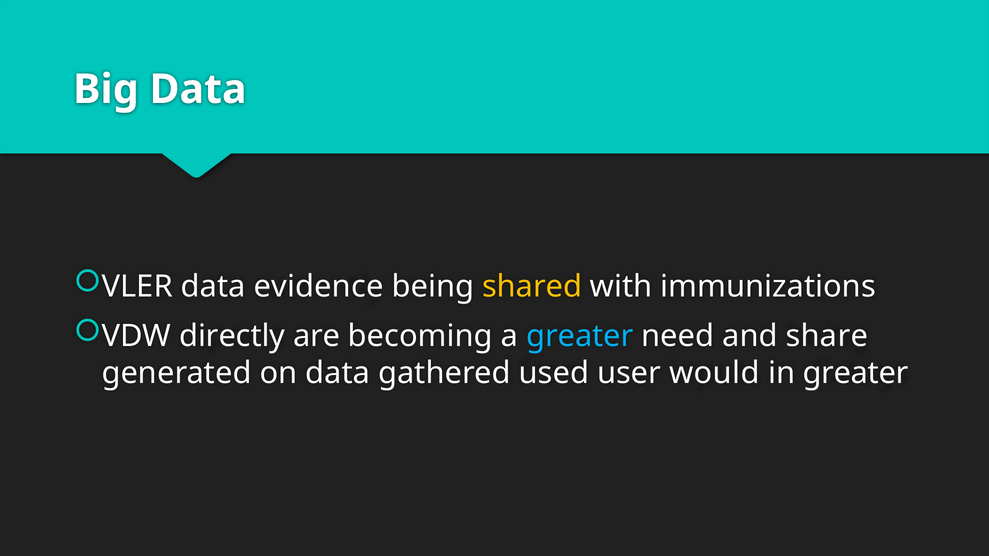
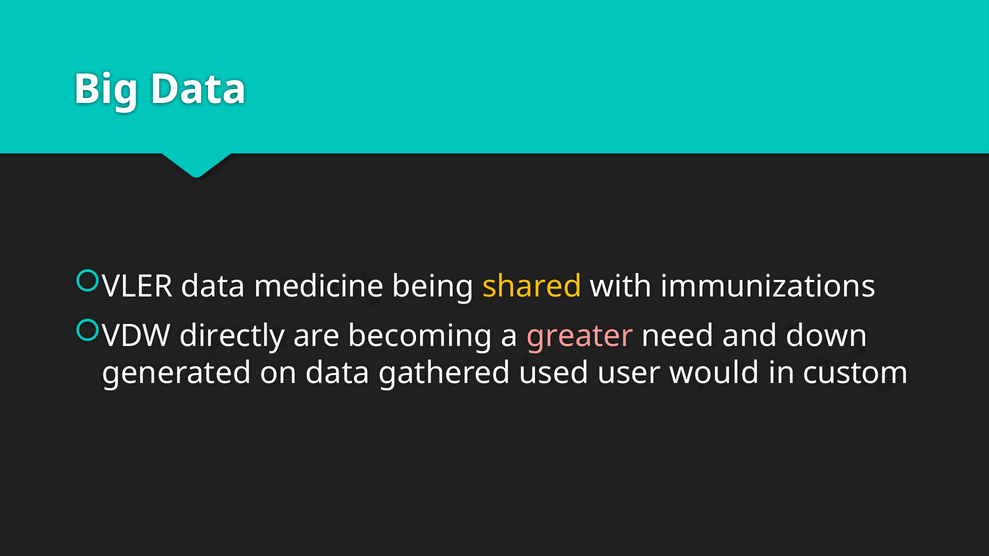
evidence: evidence -> medicine (319, 287)
greater colour: light blue -> pink (580, 336)
share: share -> down (827, 336)
in greater: greater -> custom (856, 373)
